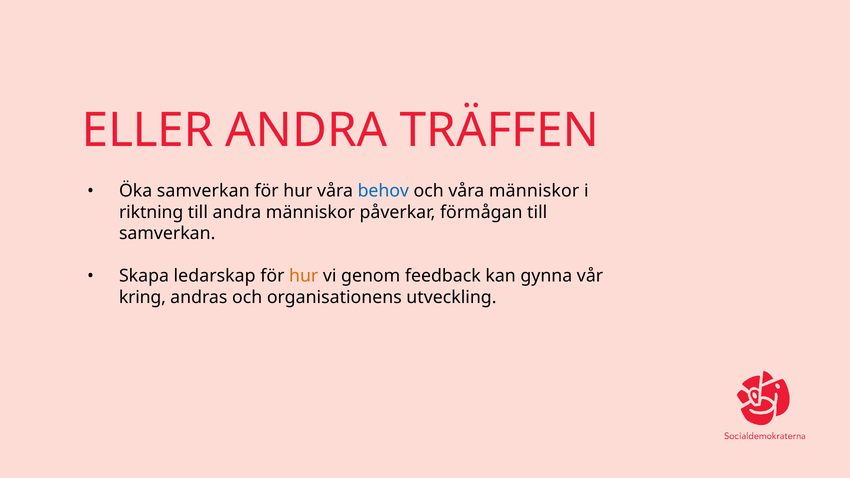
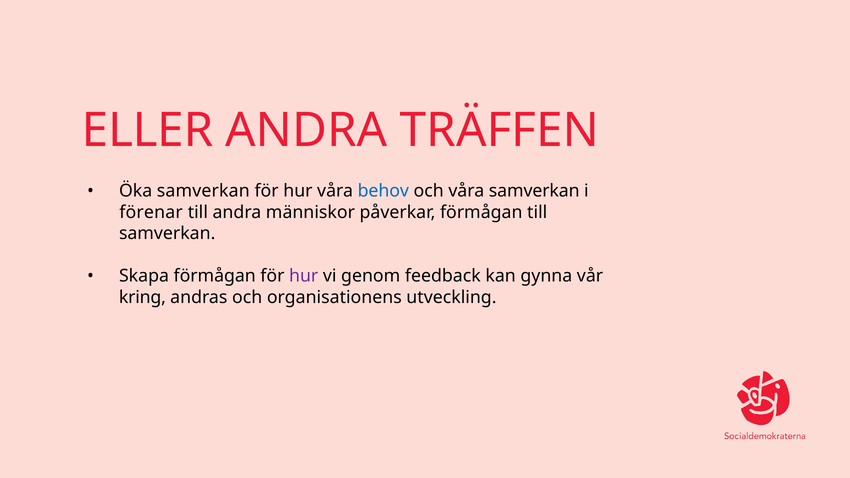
våra människor: människor -> samverkan (534, 191)
riktning: riktning -> förenar (151, 212)
Skapa ledarskap: ledarskap -> förmågan (215, 276)
hur colour: orange -> purple (304, 276)
